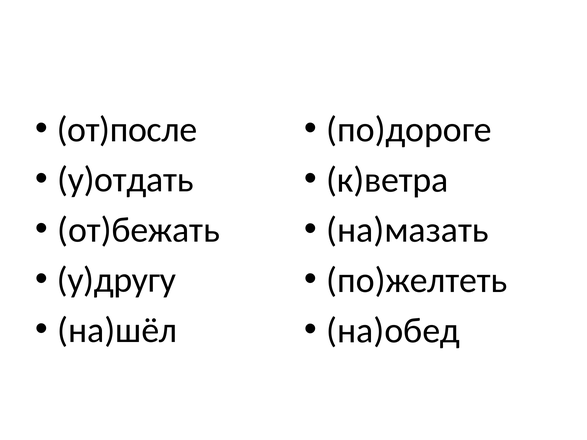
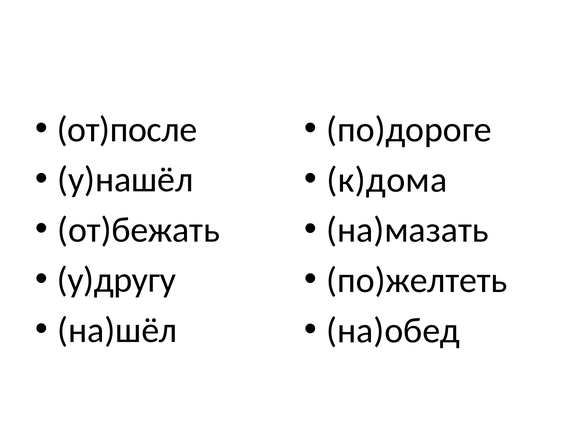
у)отдать: у)отдать -> у)нашёл (125, 180)
к)ветра: к)ветра -> к)дома (387, 180)
